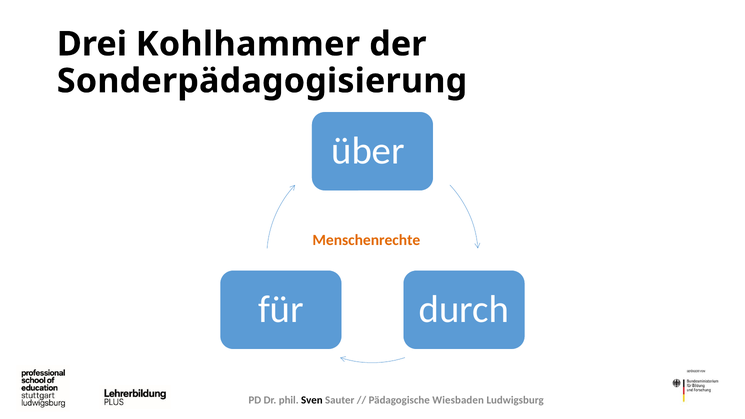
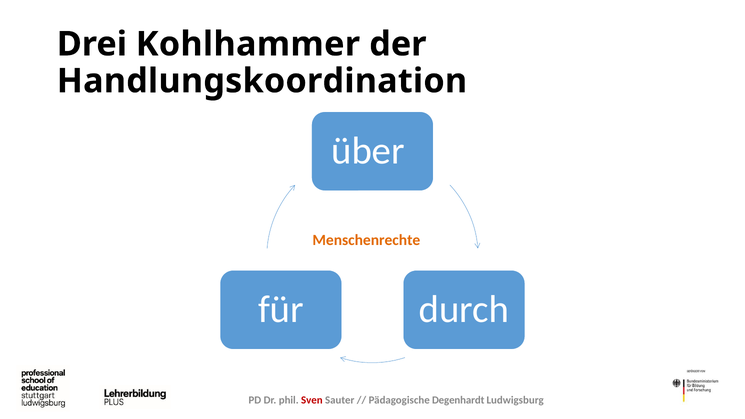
Sonderpädagogisierung: Sonderpädagogisierung -> Handlungskoordination (262, 81)
Sven colour: black -> red (312, 400)
Wiesbaden: Wiesbaden -> Degenhardt (458, 400)
